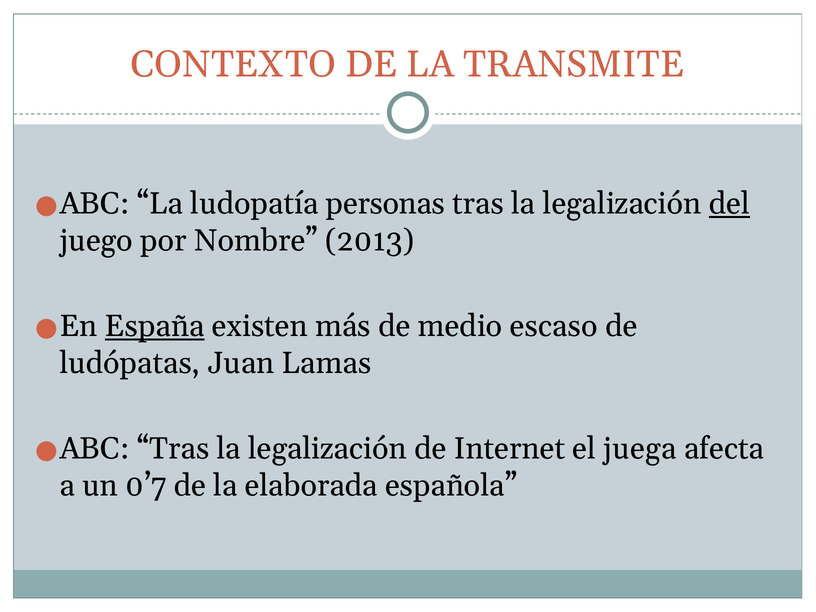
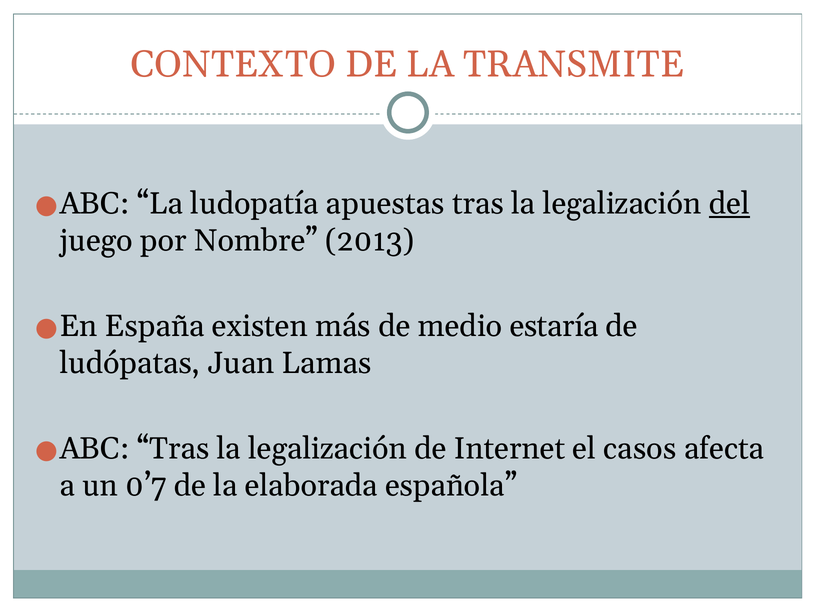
personas: personas -> apuestas (385, 204)
España underline: present -> none (155, 326)
escaso: escaso -> estaría (554, 326)
juega: juega -> casos (640, 449)
